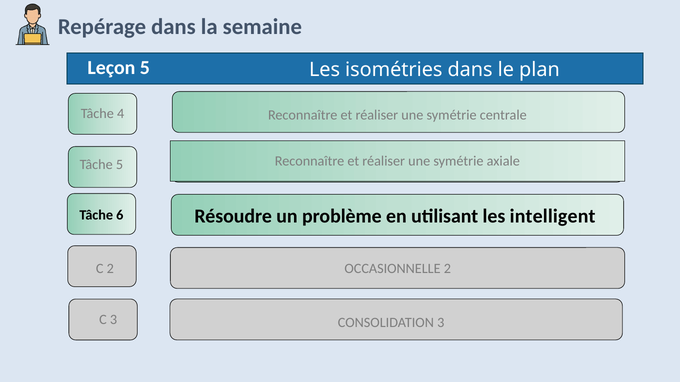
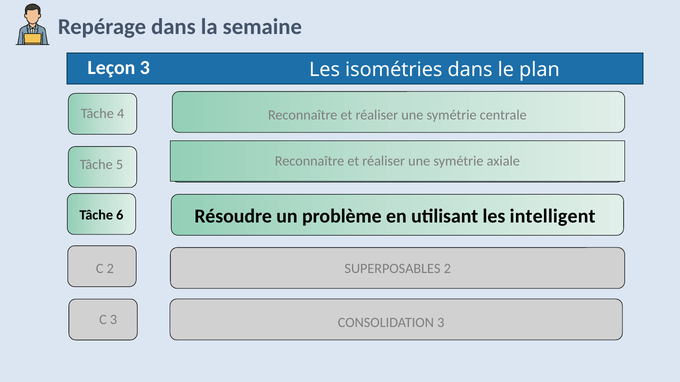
Leçon 5: 5 -> 3 (145, 68)
OCCASIONNELLE: OCCASIONNELLE -> SUPERPOSABLES (393, 269)
